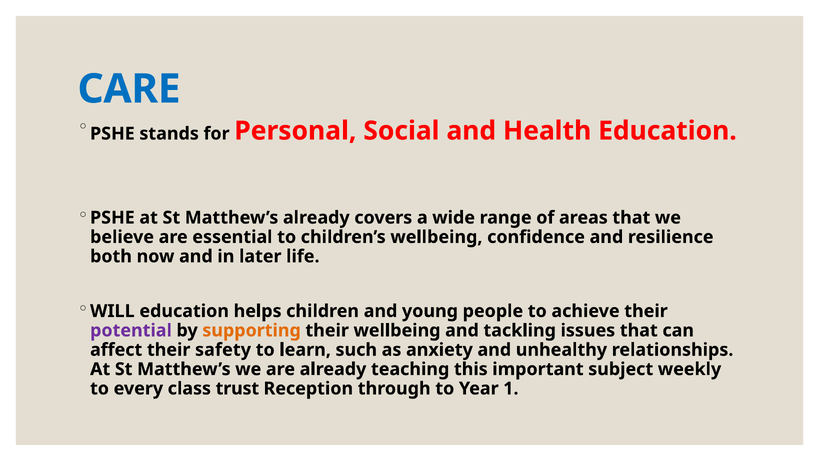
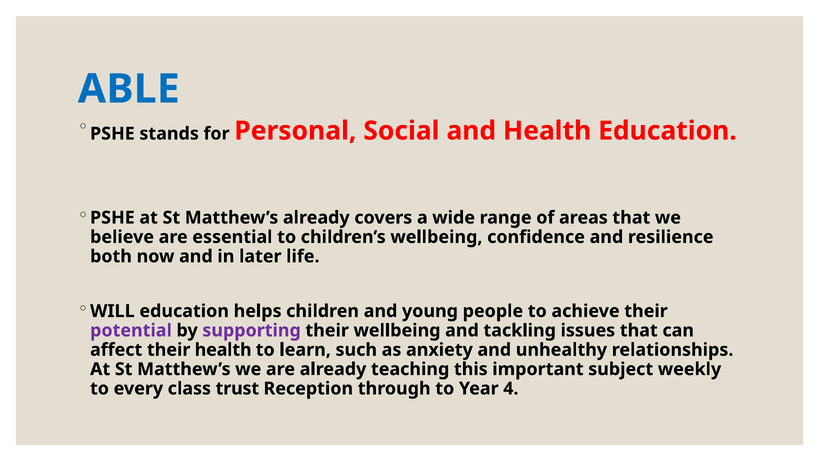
CARE: CARE -> ABLE (129, 89)
supporting colour: orange -> purple (252, 330)
their safety: safety -> health (223, 350)
1: 1 -> 4 (511, 388)
